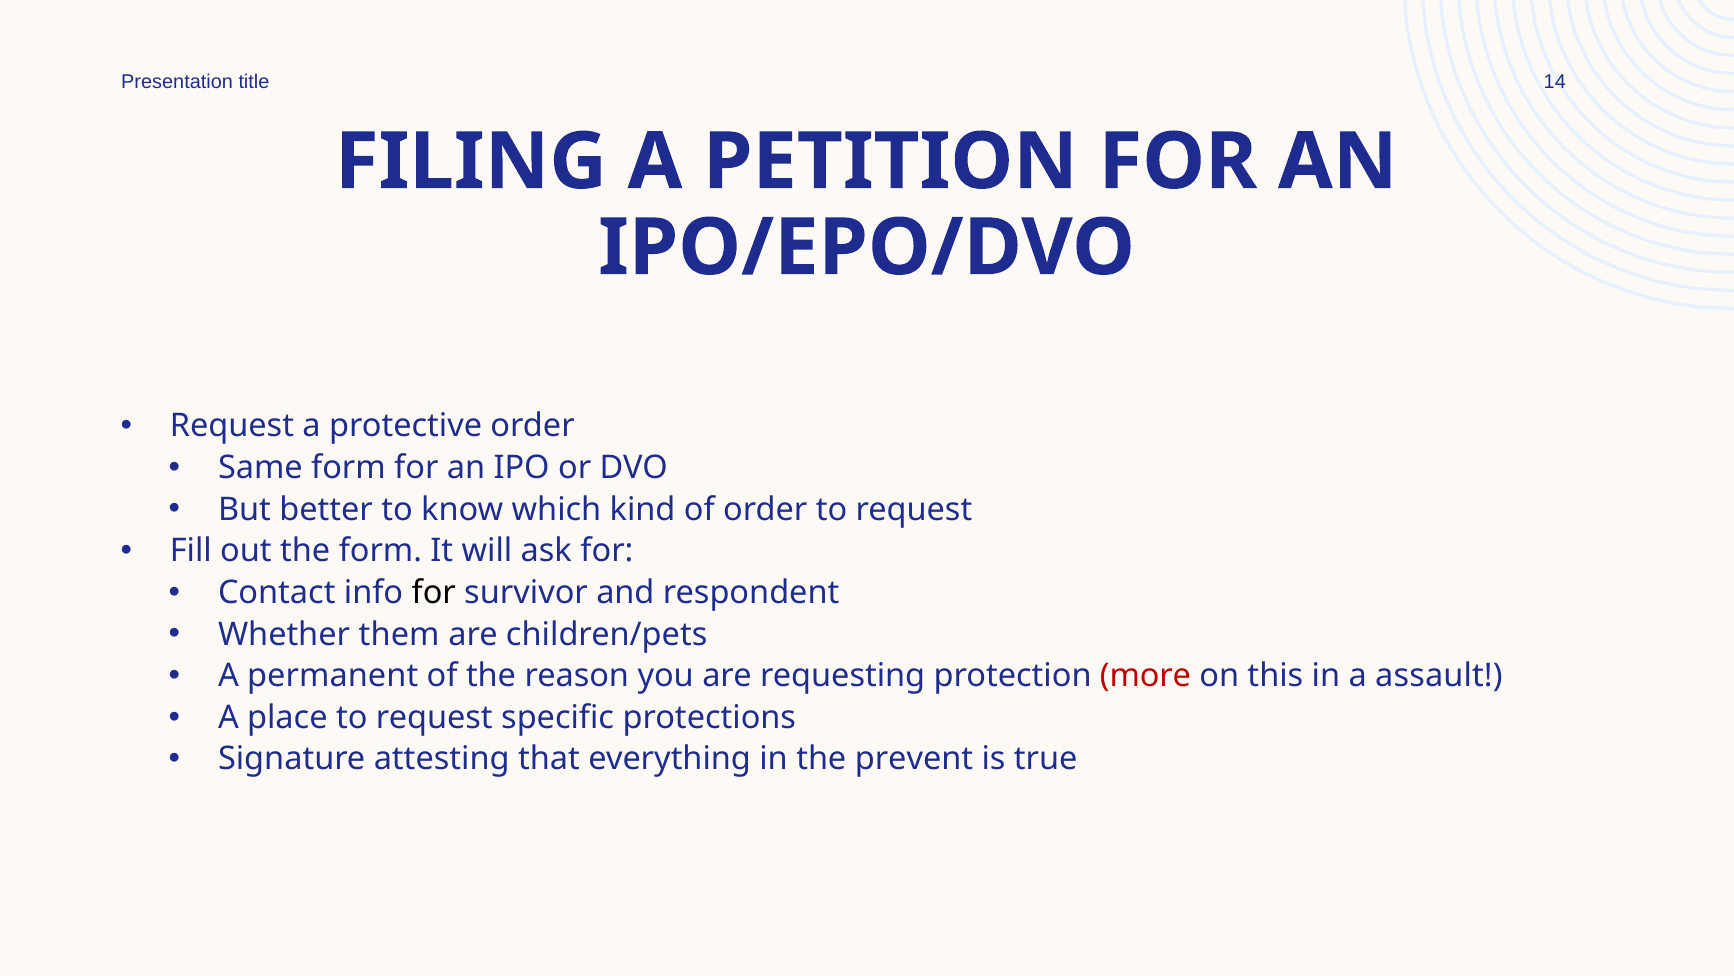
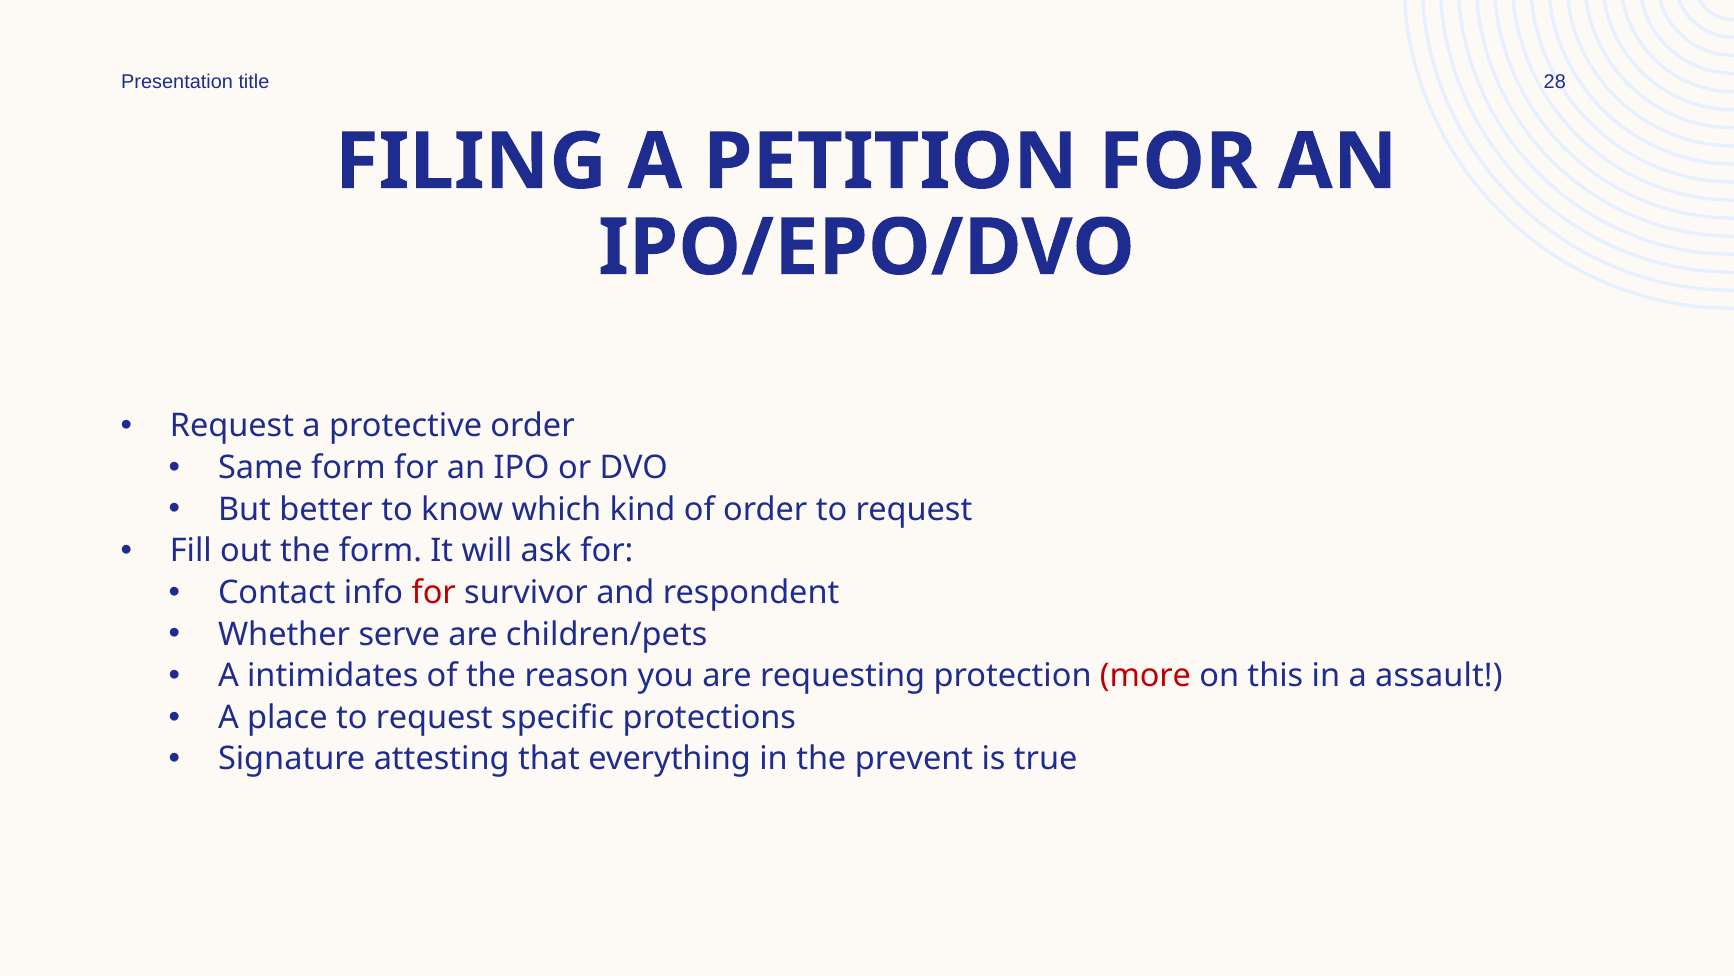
14: 14 -> 28 (1555, 82)
for colour: black -> red (434, 592)
them: them -> serve (399, 634)
permanent: permanent -> intimidates (333, 676)
